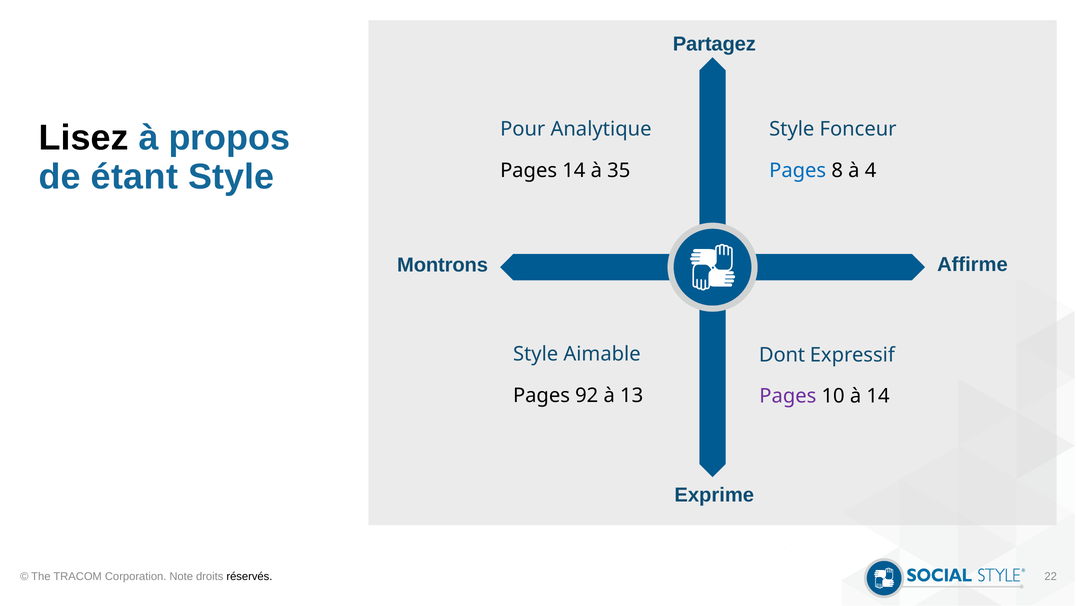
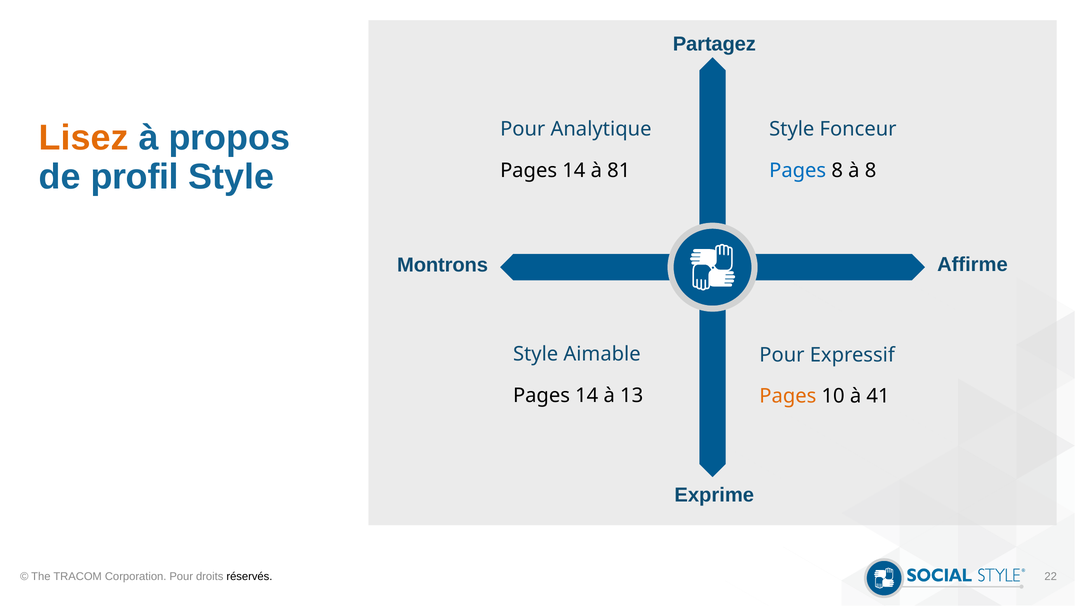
Lisez colour: black -> orange (84, 138)
étant: étant -> profil (135, 177)
35: 35 -> 81 (619, 170)
à 4: 4 -> 8 (871, 170)
Dont: Dont -> Pour (782, 355)
92: 92 -> 14 (587, 395)
Pages colour: purple -> orange (788, 396)
à 14: 14 -> 41 (878, 396)
Corporation Note: Note -> Pour (181, 576)
